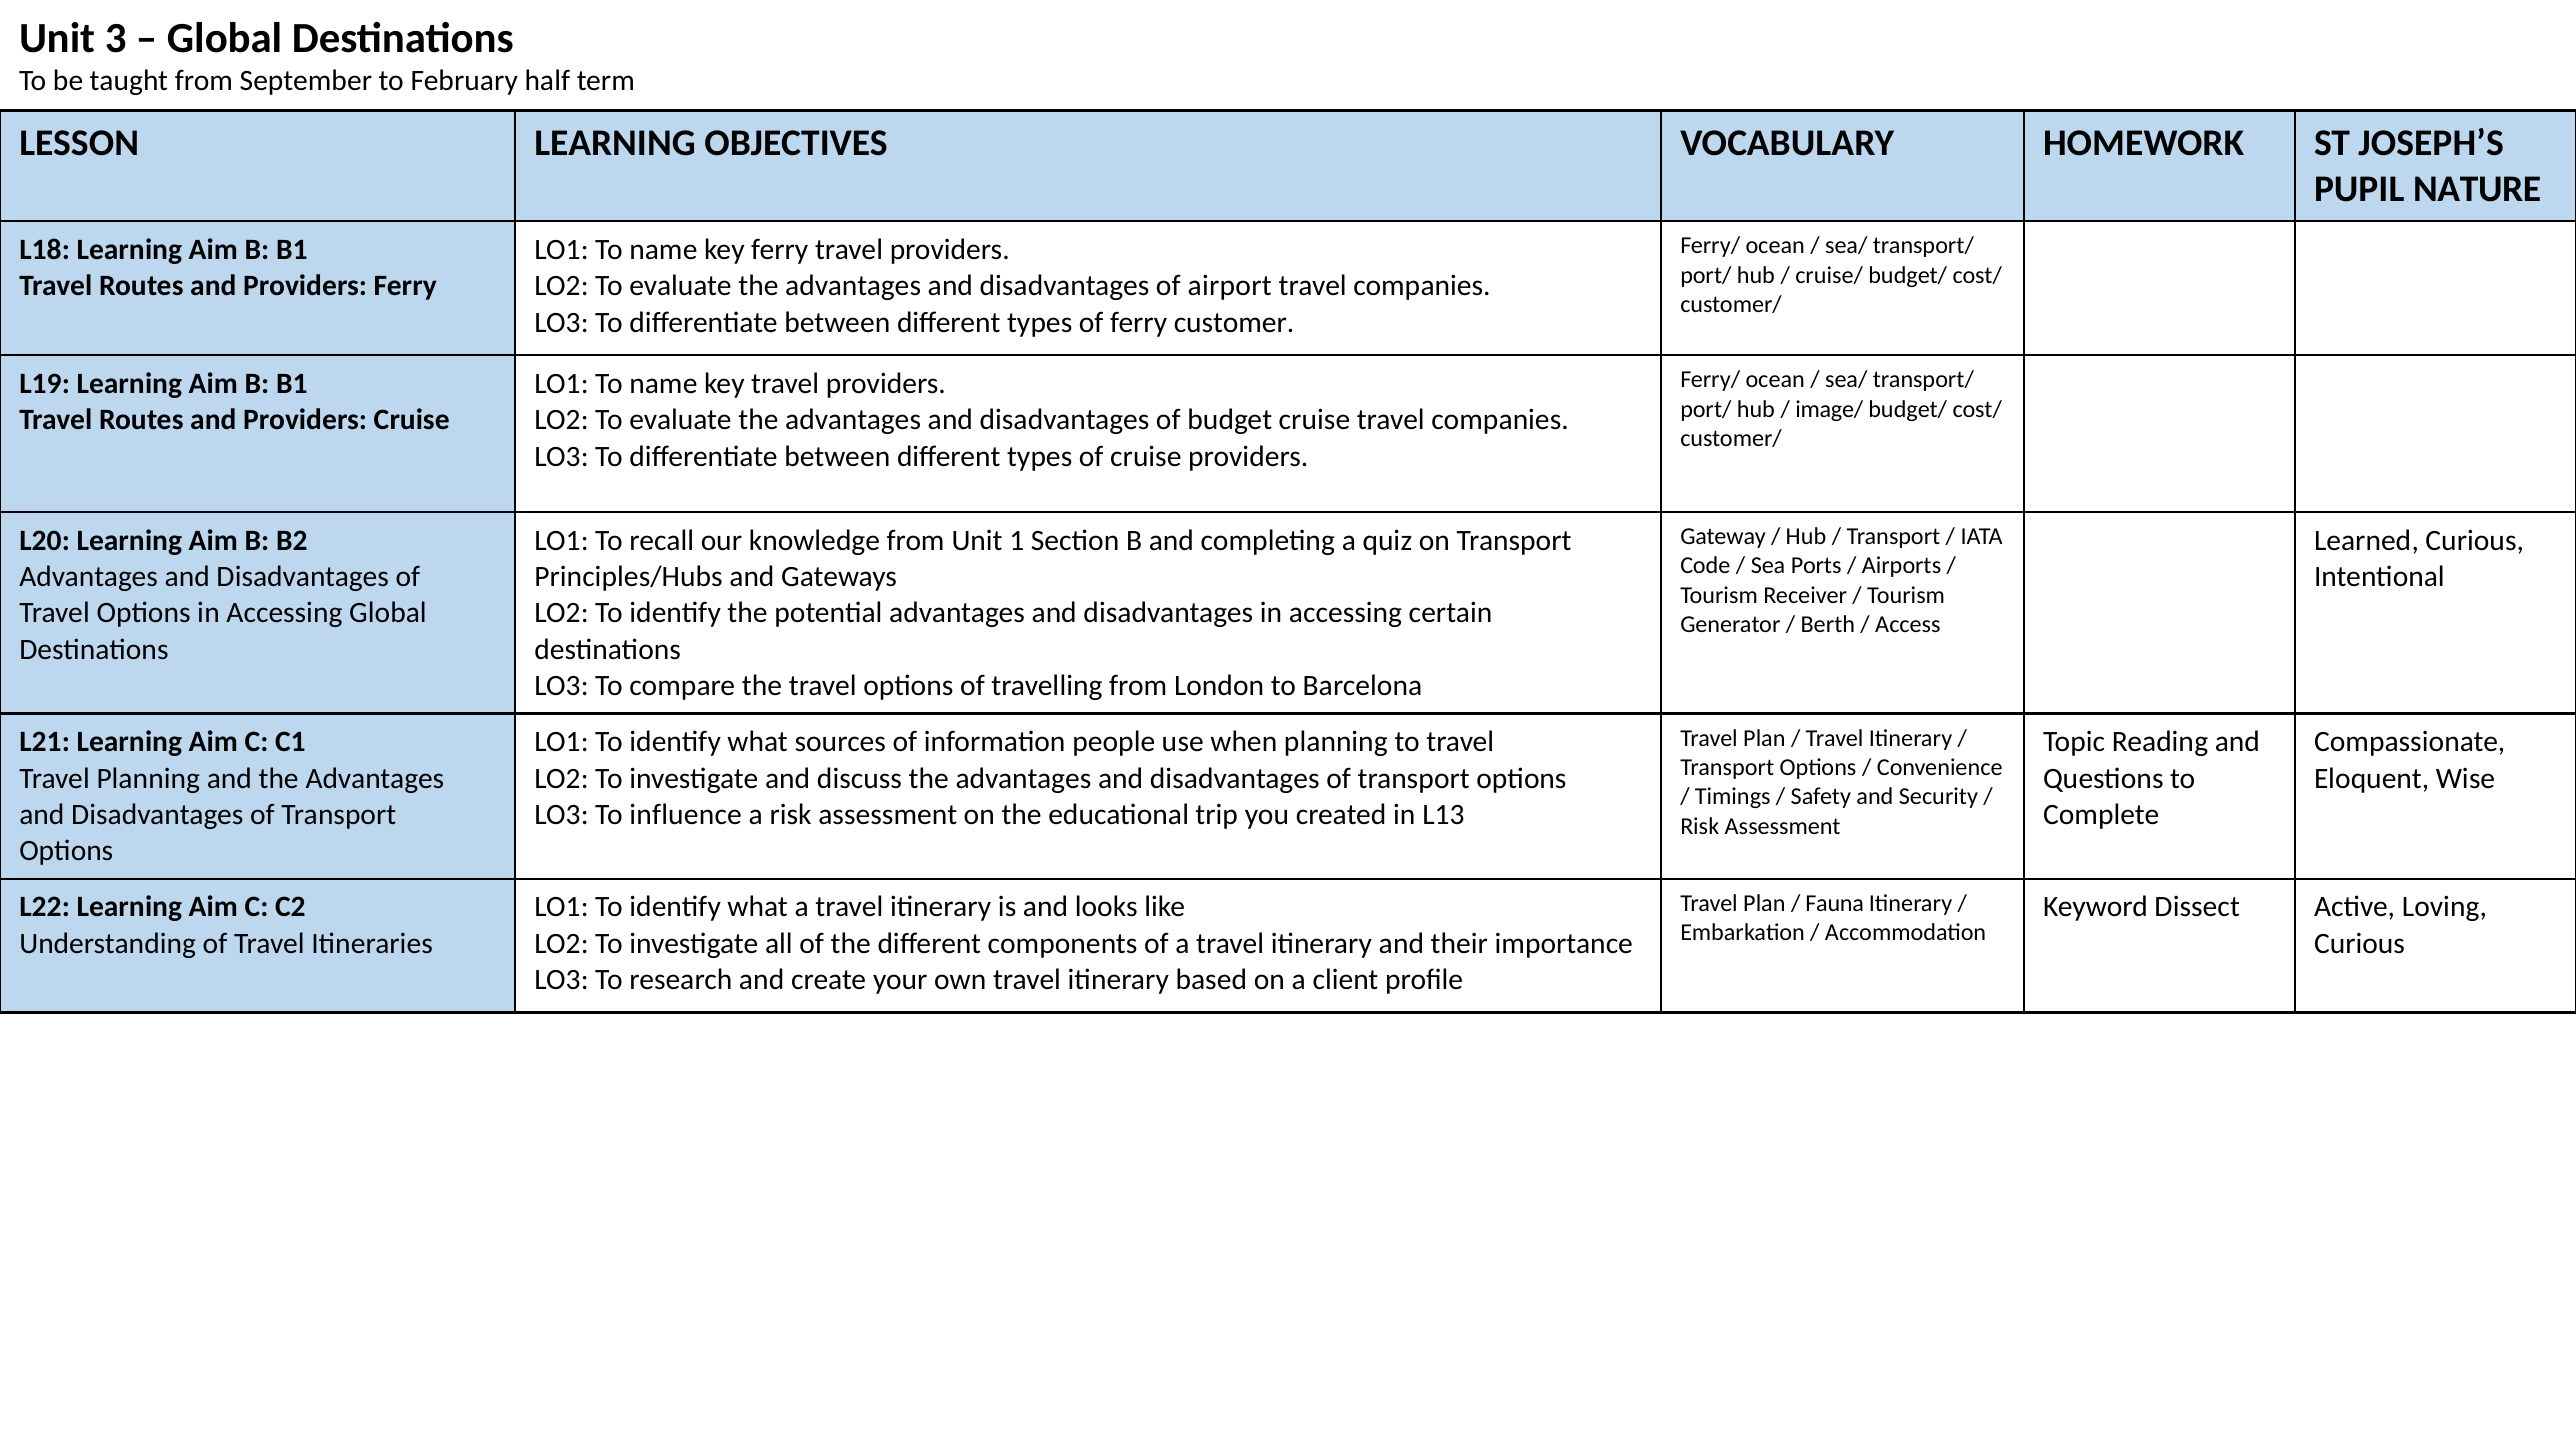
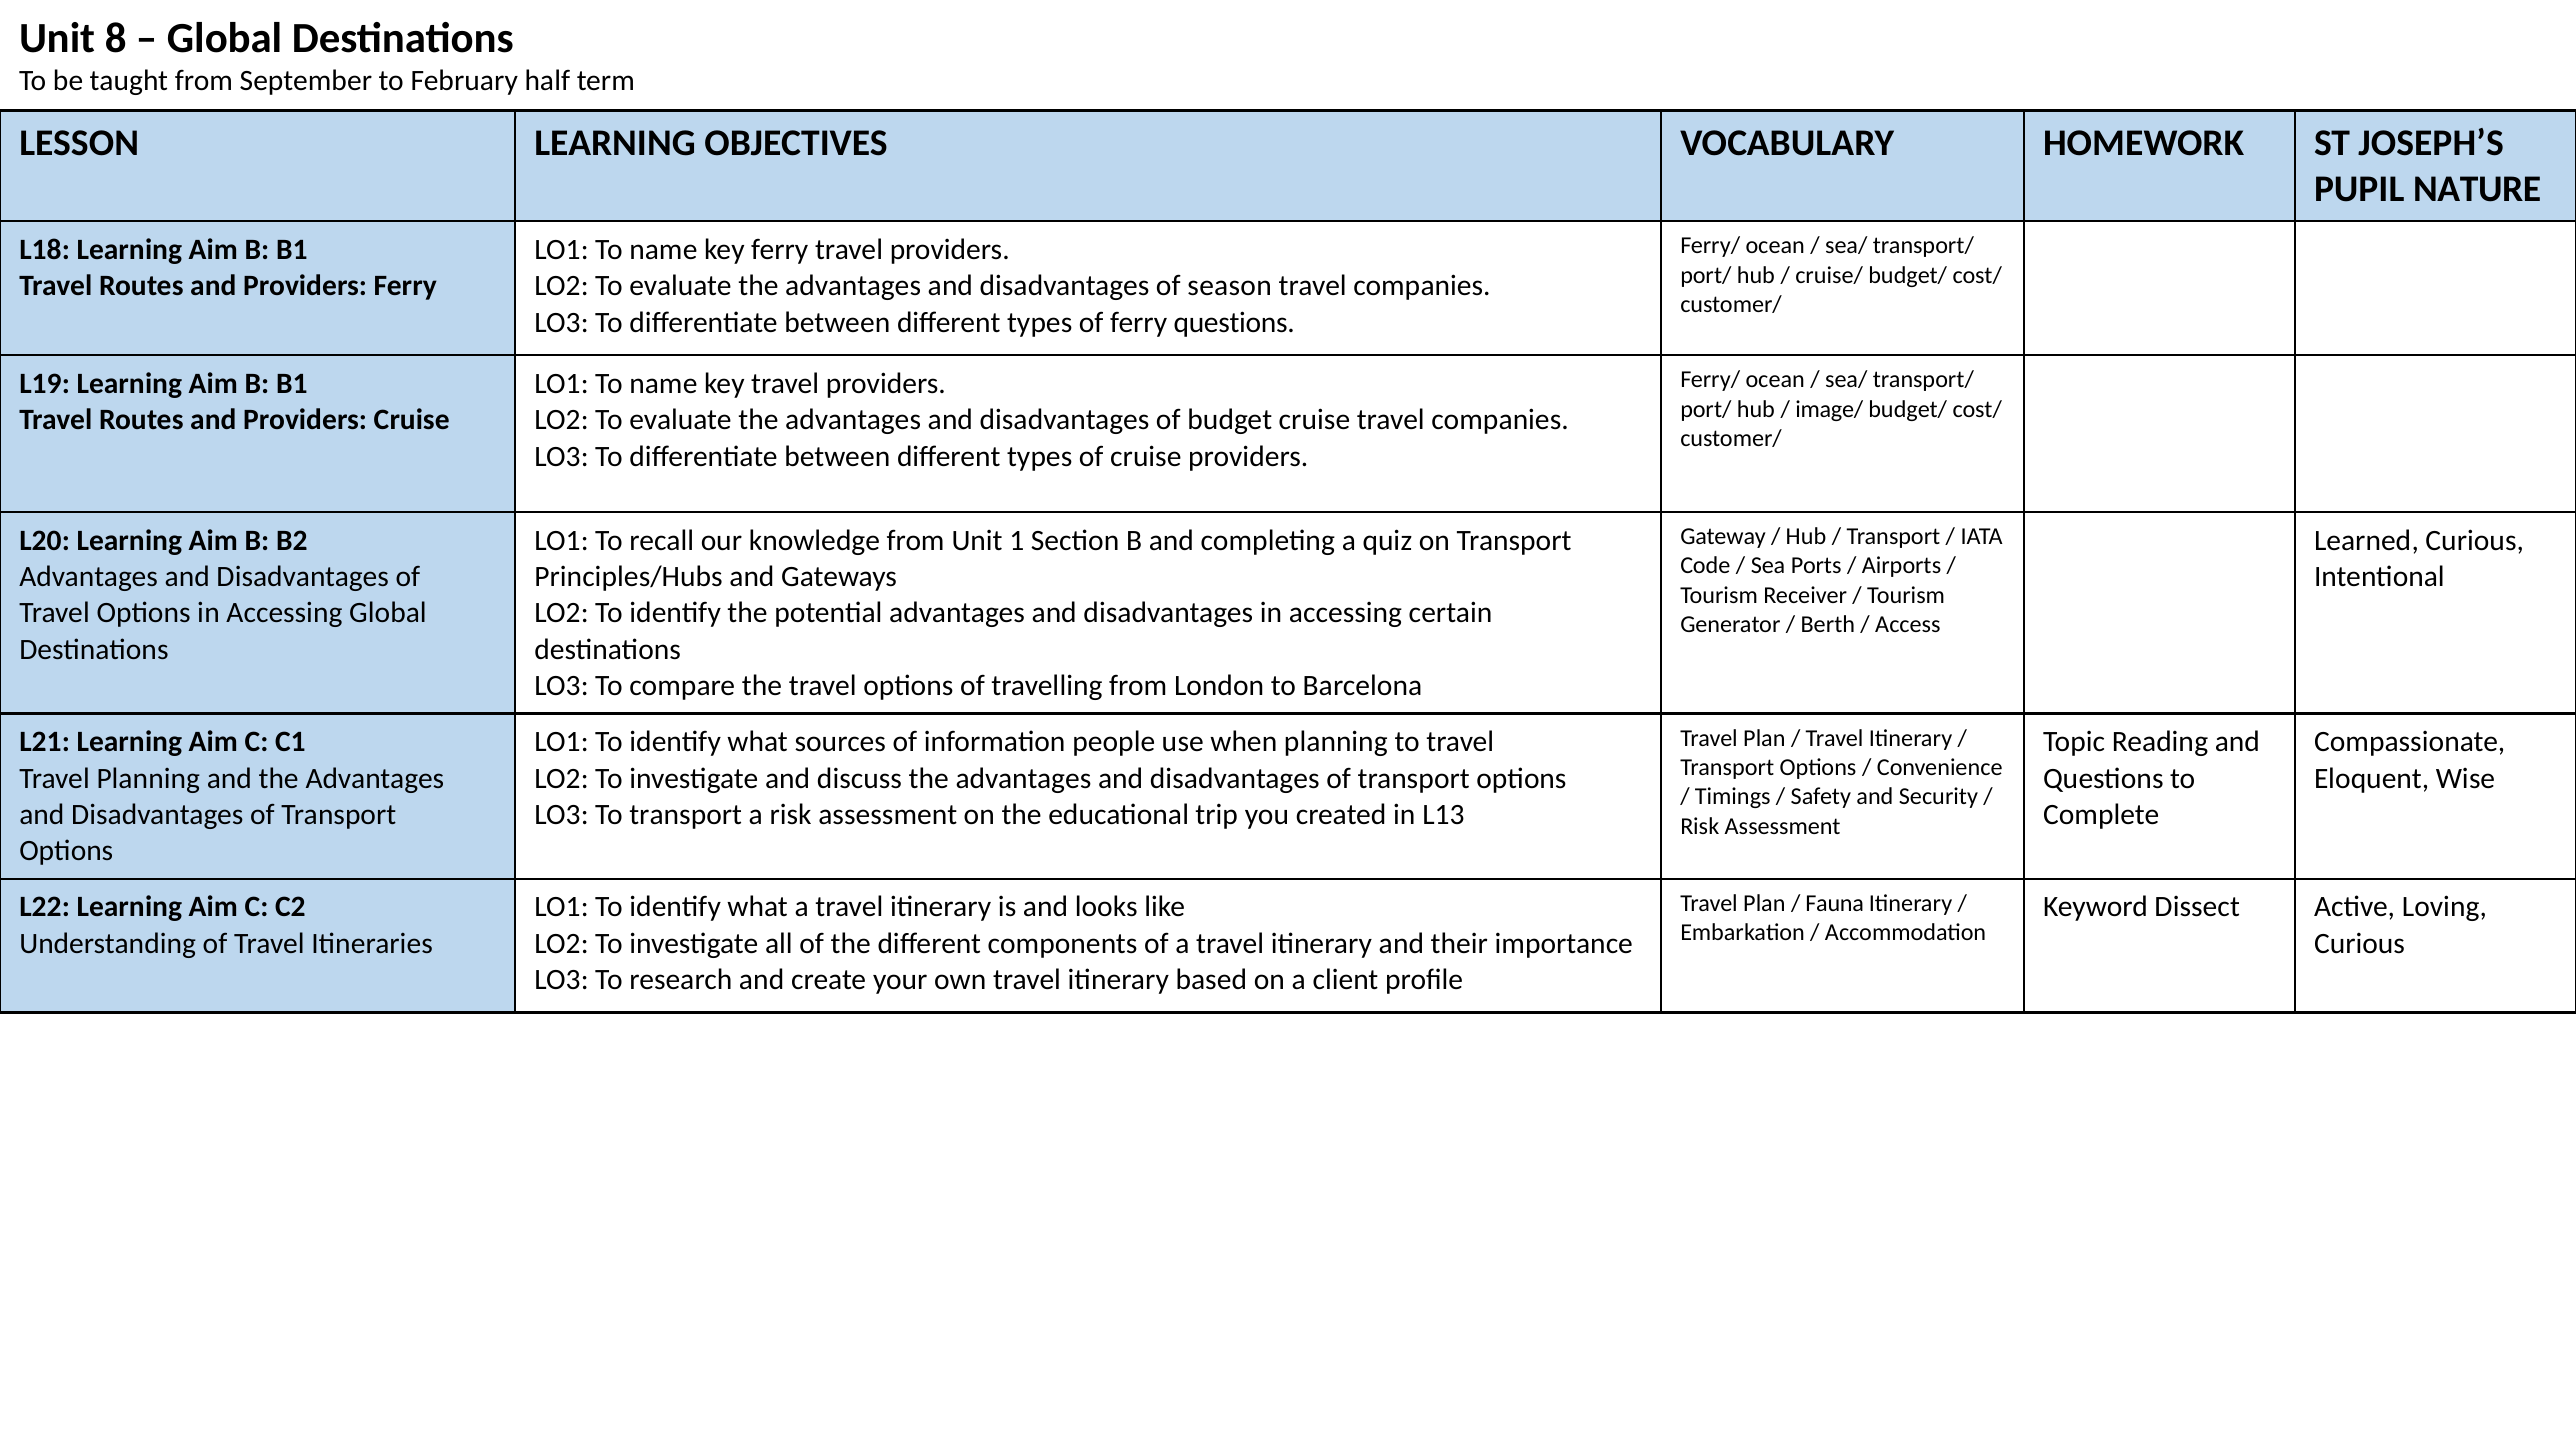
3: 3 -> 8 (116, 38)
airport: airport -> season (1230, 286)
ferry customer: customer -> questions (1234, 323)
To influence: influence -> transport (686, 815)
